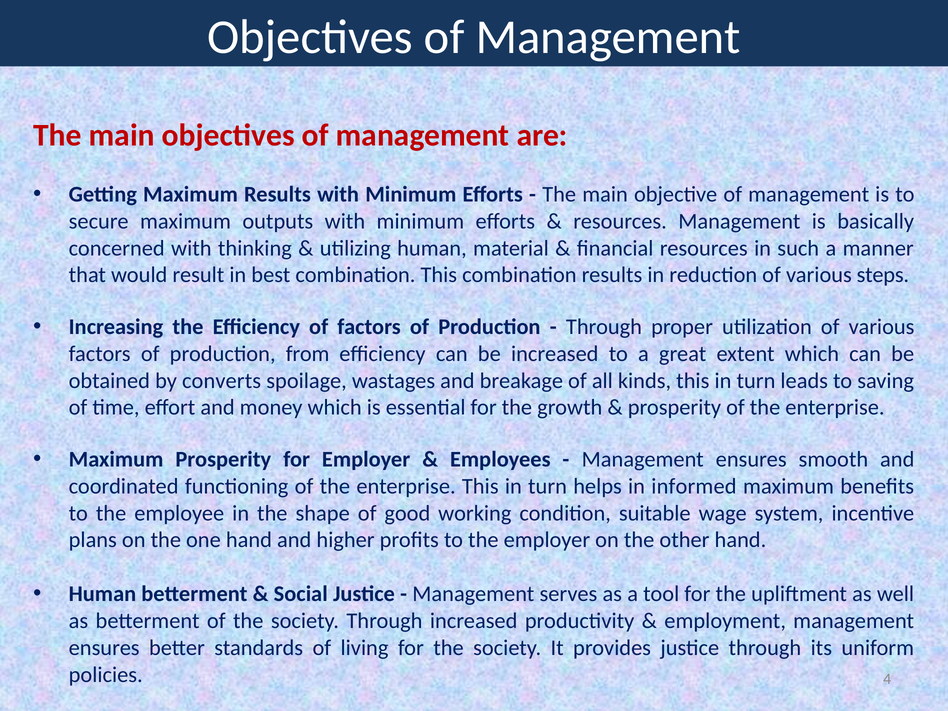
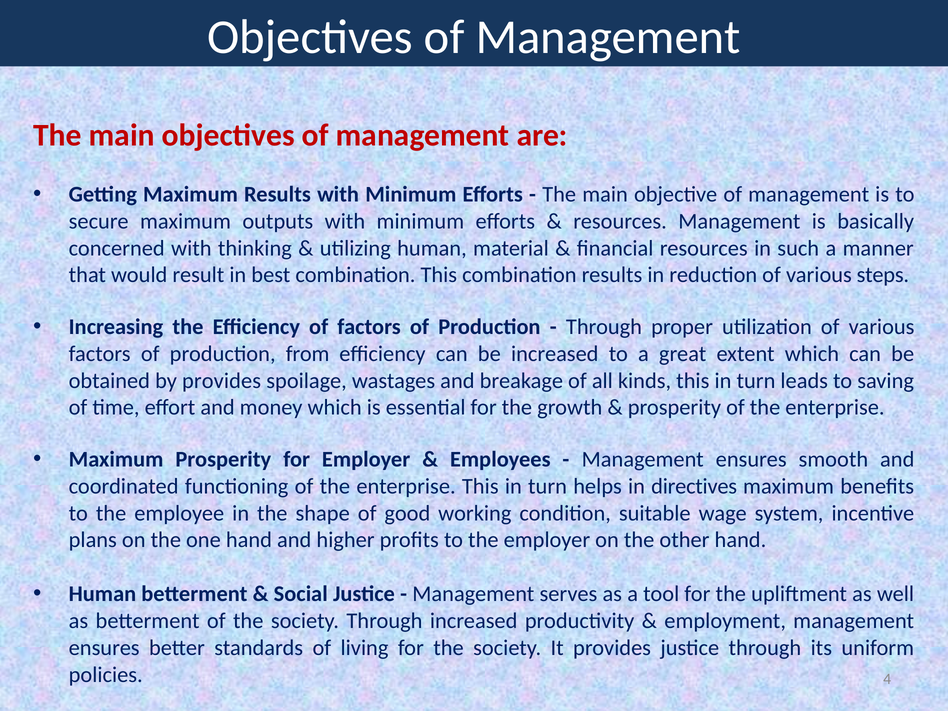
by converts: converts -> provides (222, 381)
informed: informed -> directives (694, 486)
